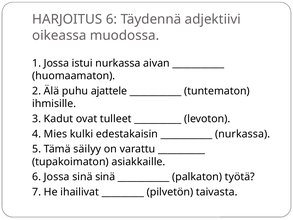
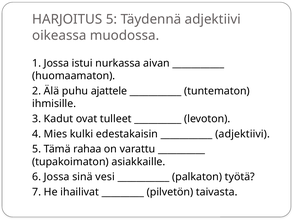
HARJOITUS 6: 6 -> 5 (111, 19)
nurkassa: nurkassa -> adjektiivi (243, 134)
säilyy: säilyy -> rahaa (87, 149)
sinä sinä: sinä -> vesi (105, 177)
